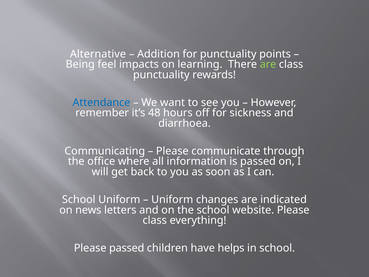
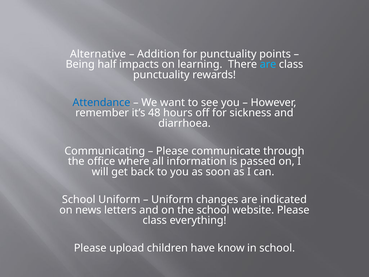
feel: feel -> half (107, 64)
are colour: light green -> light blue (268, 64)
Please passed: passed -> upload (127, 248)
helps: helps -> know (231, 248)
